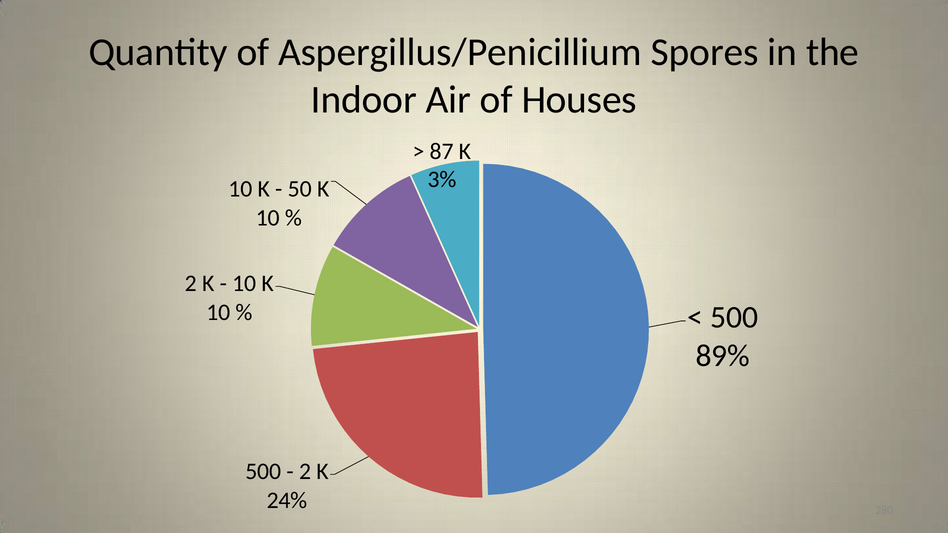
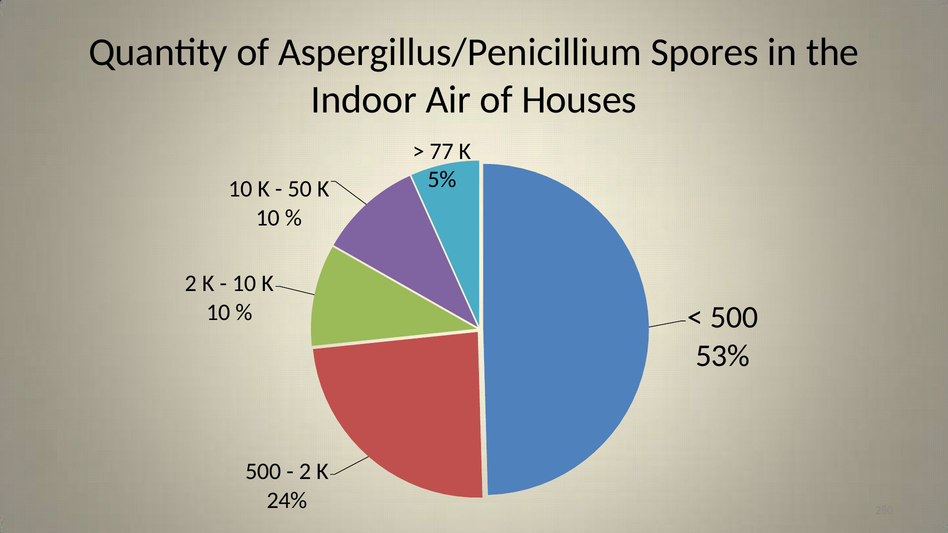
87: 87 -> 77 (442, 152)
3%: 3% -> 5% (442, 180)
89%: 89% -> 53% (723, 356)
